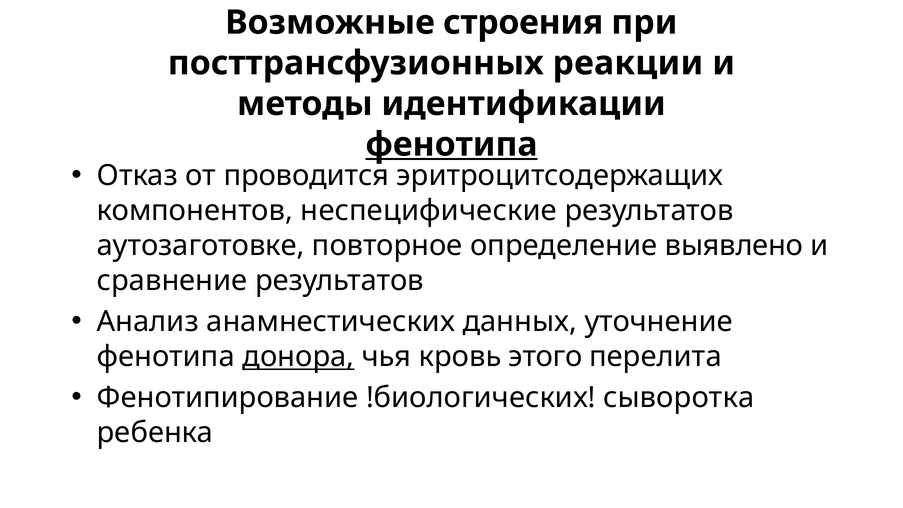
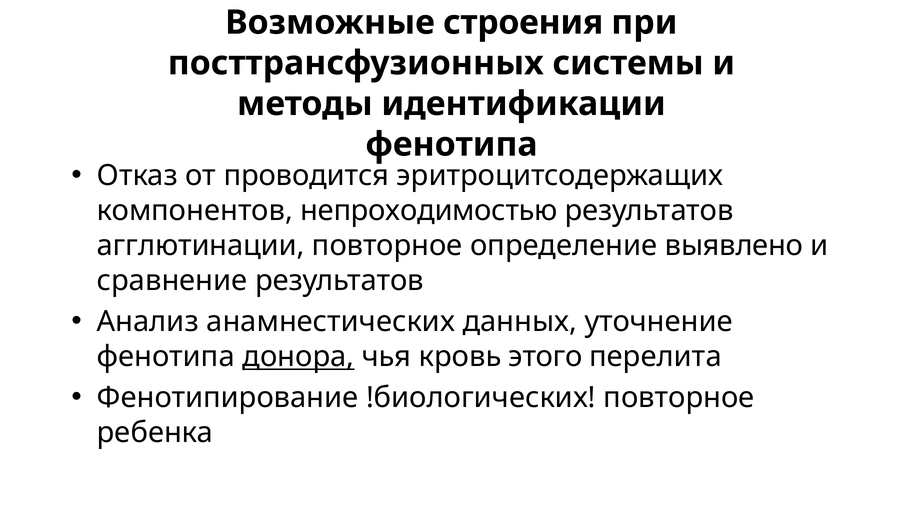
реакции: реакции -> системы (628, 63)
фенотипа underline: present -> none (452, 144)
неспецифические: неспецифические -> непроходимостью (429, 211)
аутозаготовке: аутозаготовке -> агглютинации (201, 246)
!биологических сыворотка: сыворотка -> повторное (679, 398)
